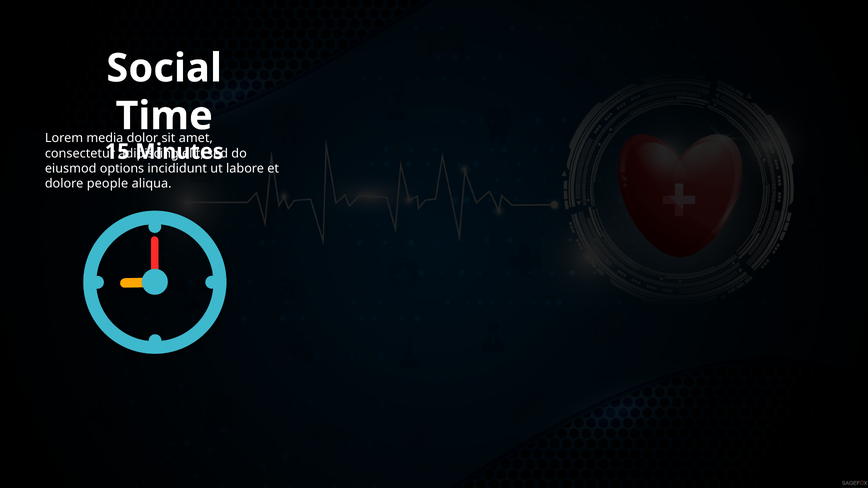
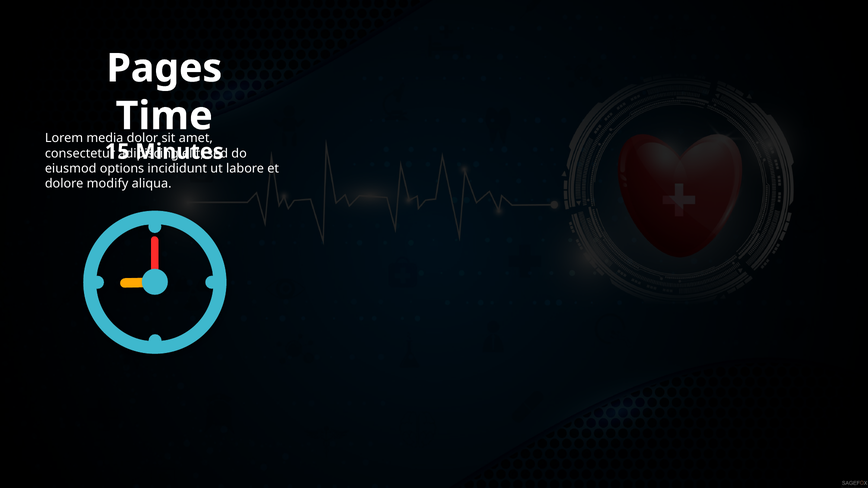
Social: Social -> Pages (164, 68)
people: people -> modify (108, 184)
